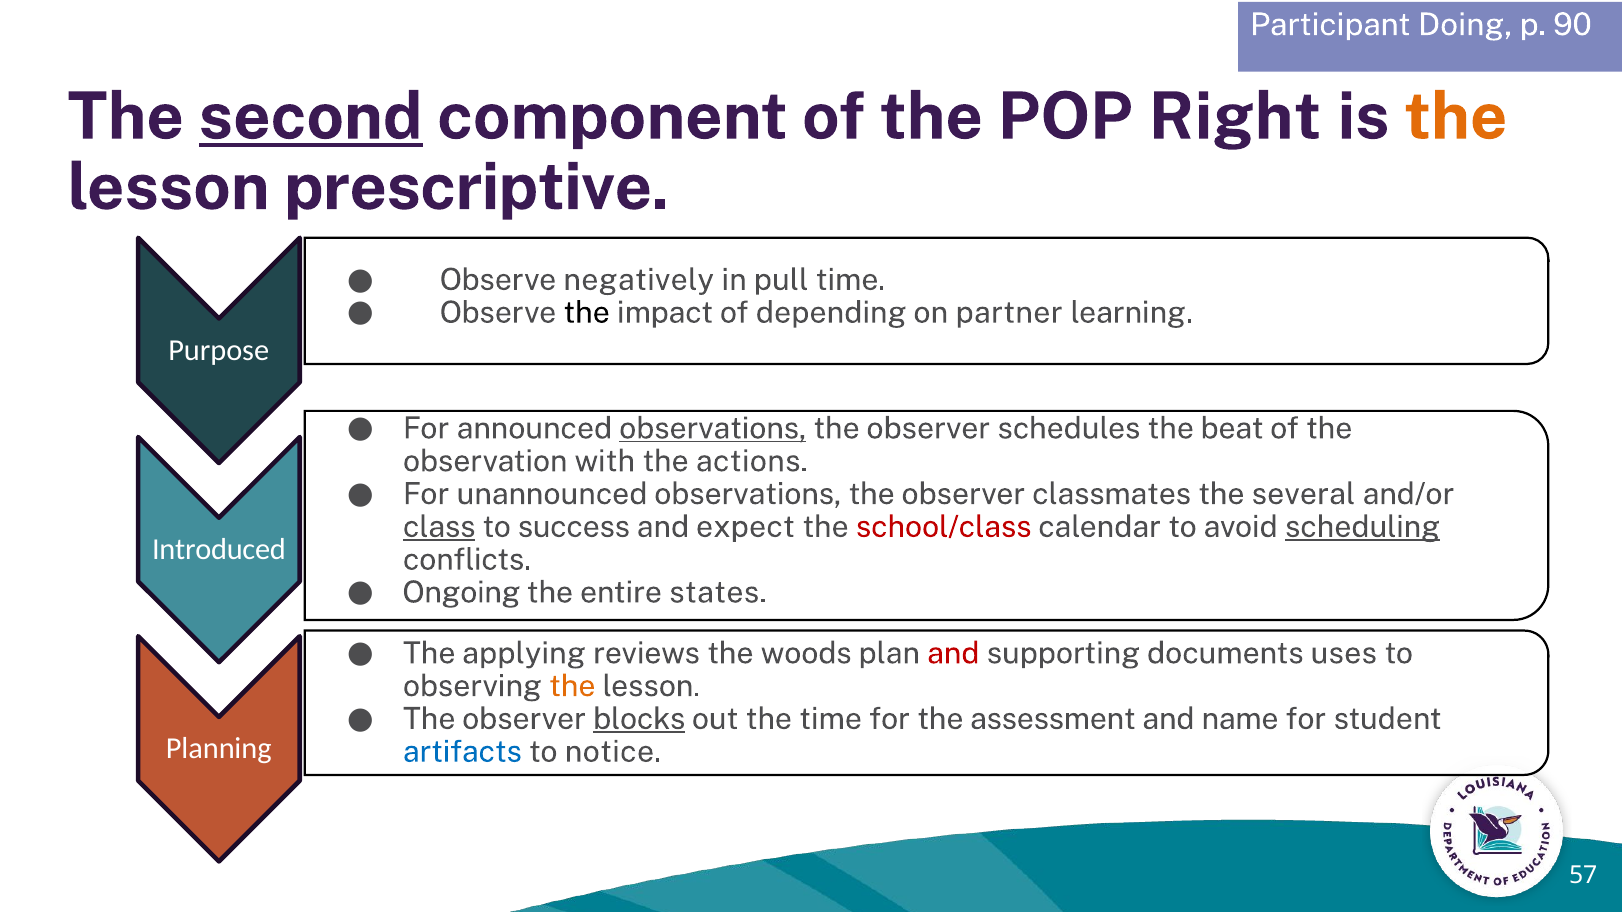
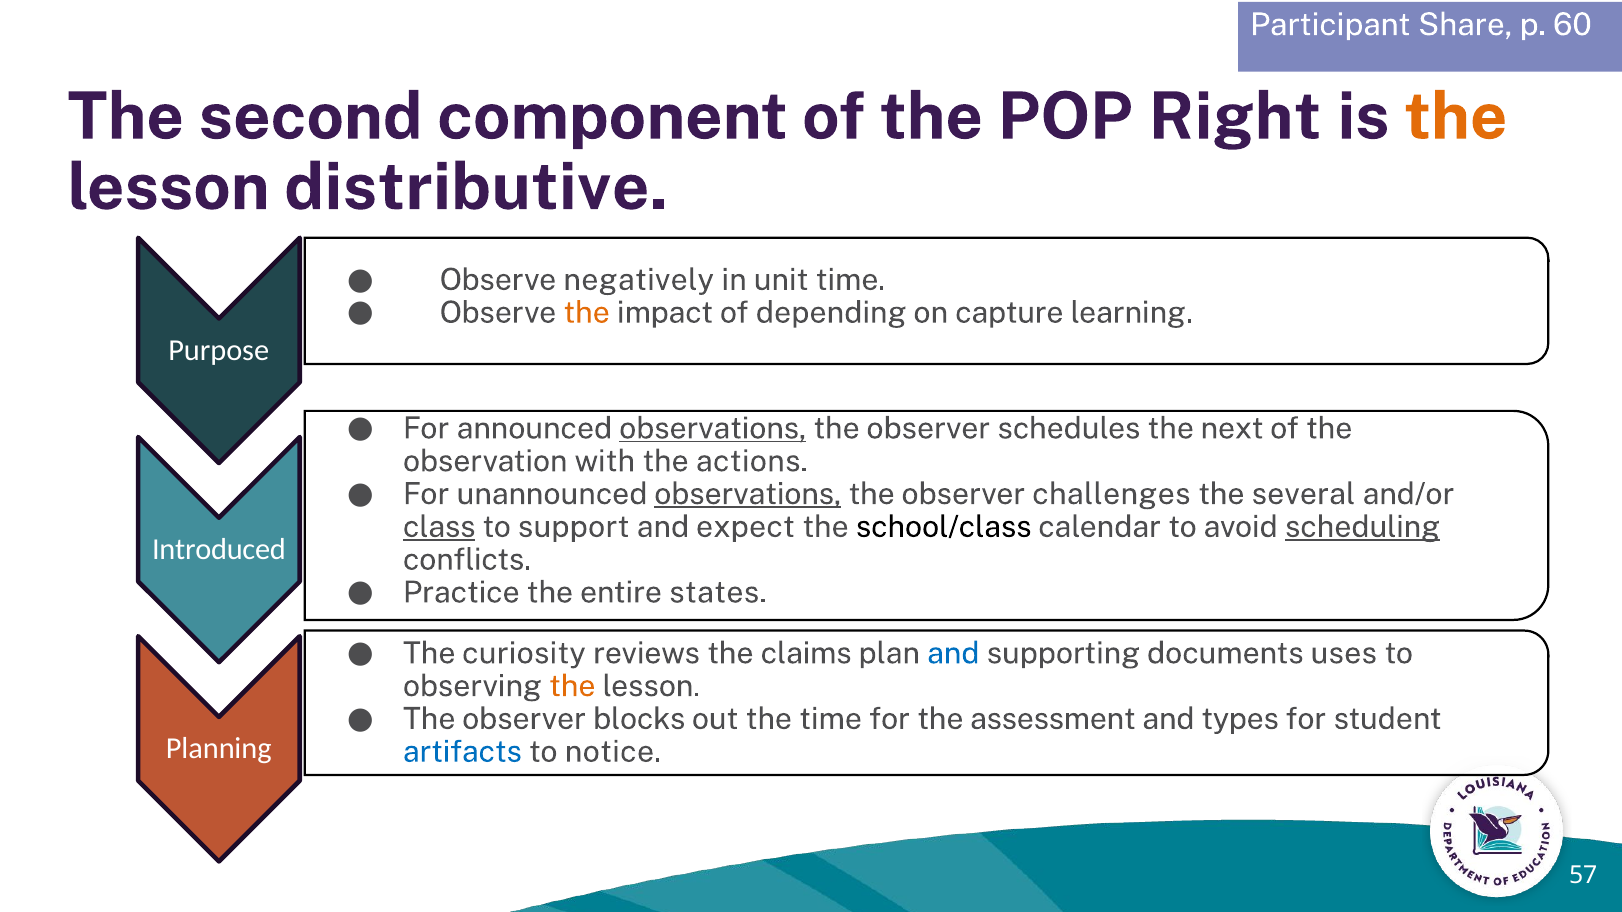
Doing: Doing -> Share (1465, 25)
90: 90 -> 60 (1572, 25)
second underline: present -> none (311, 117)
prescriptive: prescriptive -> distributive (476, 188)
pull: pull -> unit (781, 280)
the colour: black -> orange (587, 313)
partner: partner -> capture (1009, 313)
beat: beat -> next (1232, 429)
observations underline: none -> present (748, 494)
classmates: classmates -> challenges (1111, 494)
success: success -> support (574, 527)
school/class colour: red -> black (944, 527)
Ongoing: Ongoing -> Practice (461, 593)
applying: applying -> curiosity (524, 654)
woods: woods -> claims (806, 654)
and colour: red -> blue (953, 654)
blocks underline: present -> none (639, 719)
name: name -> types (1240, 719)
